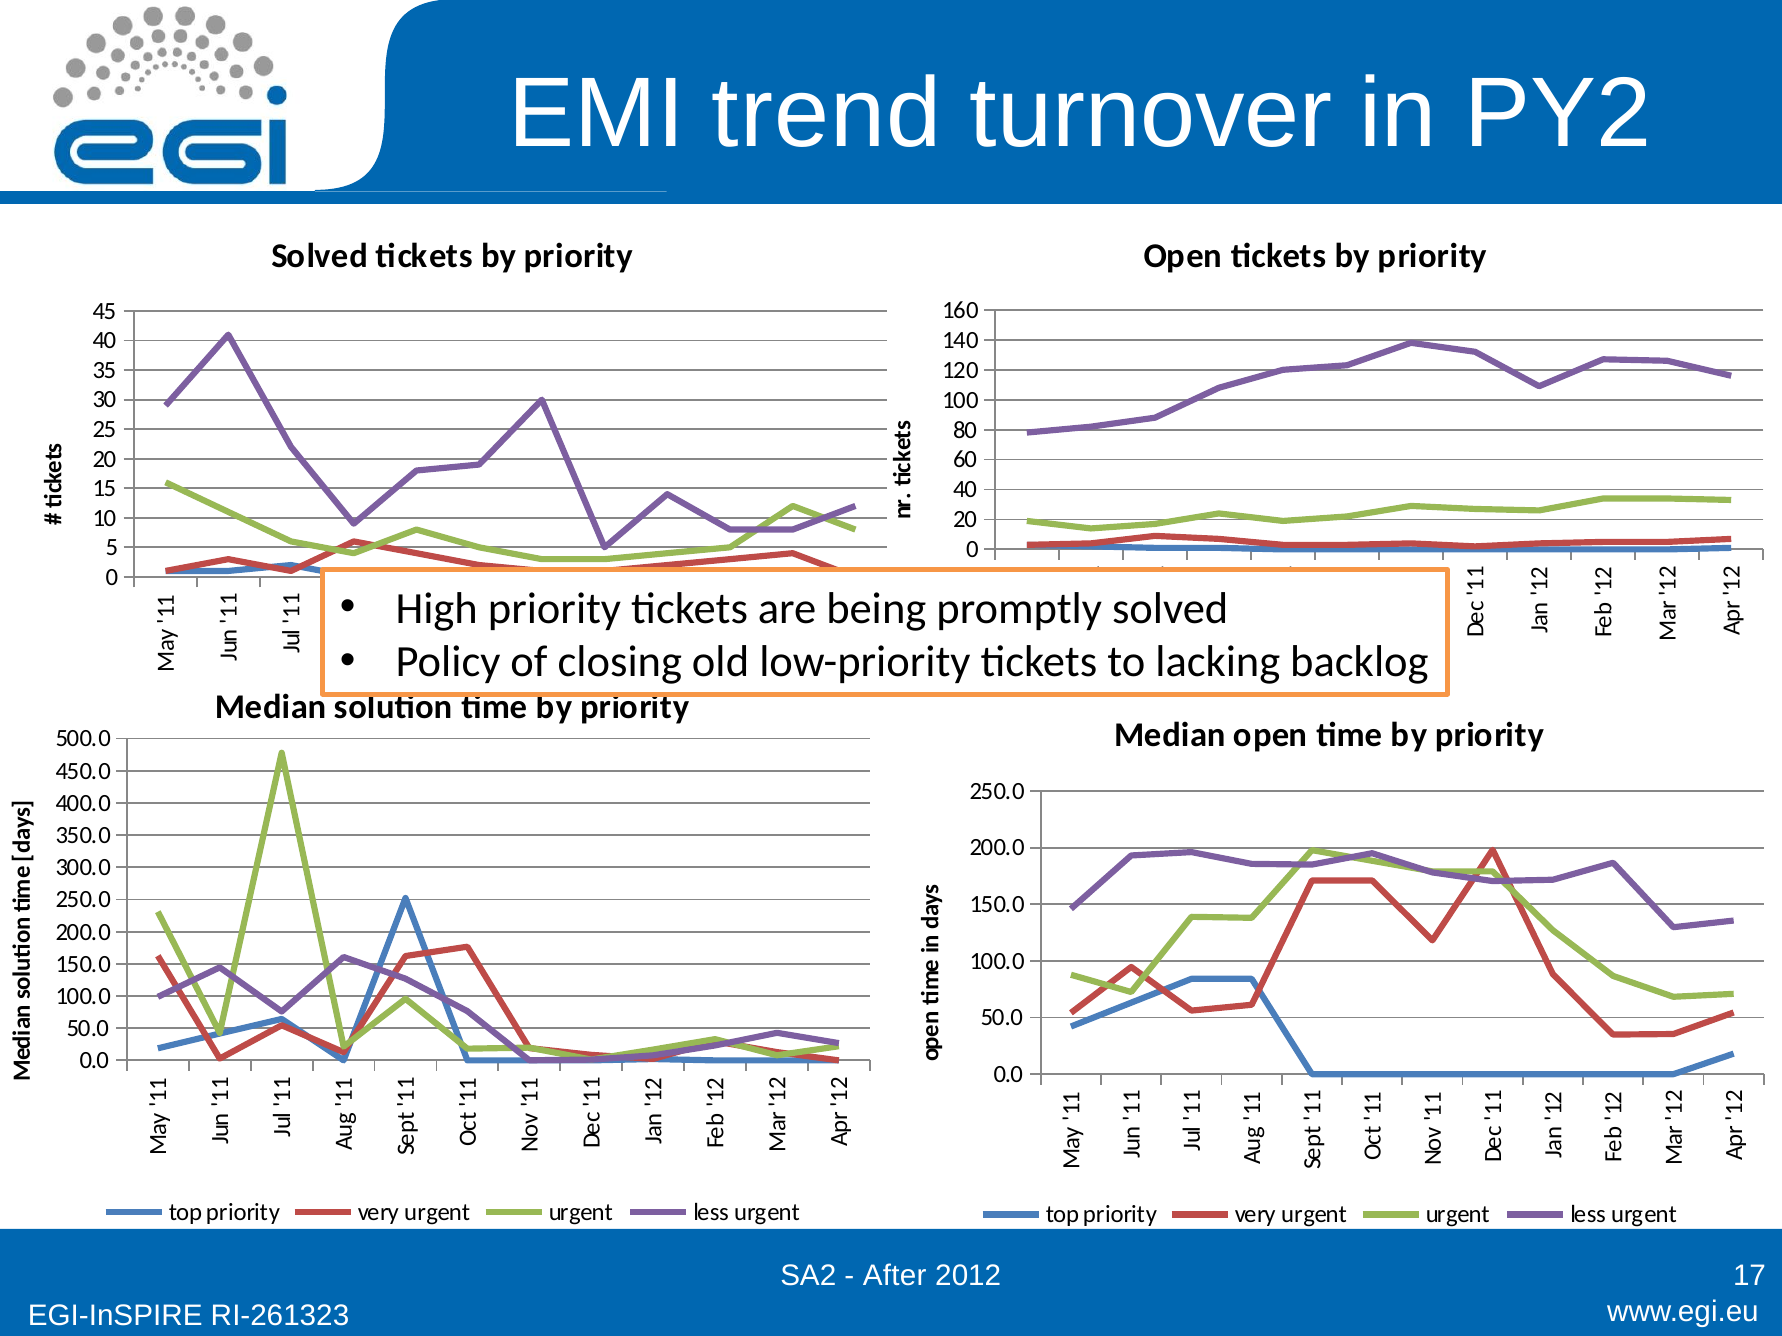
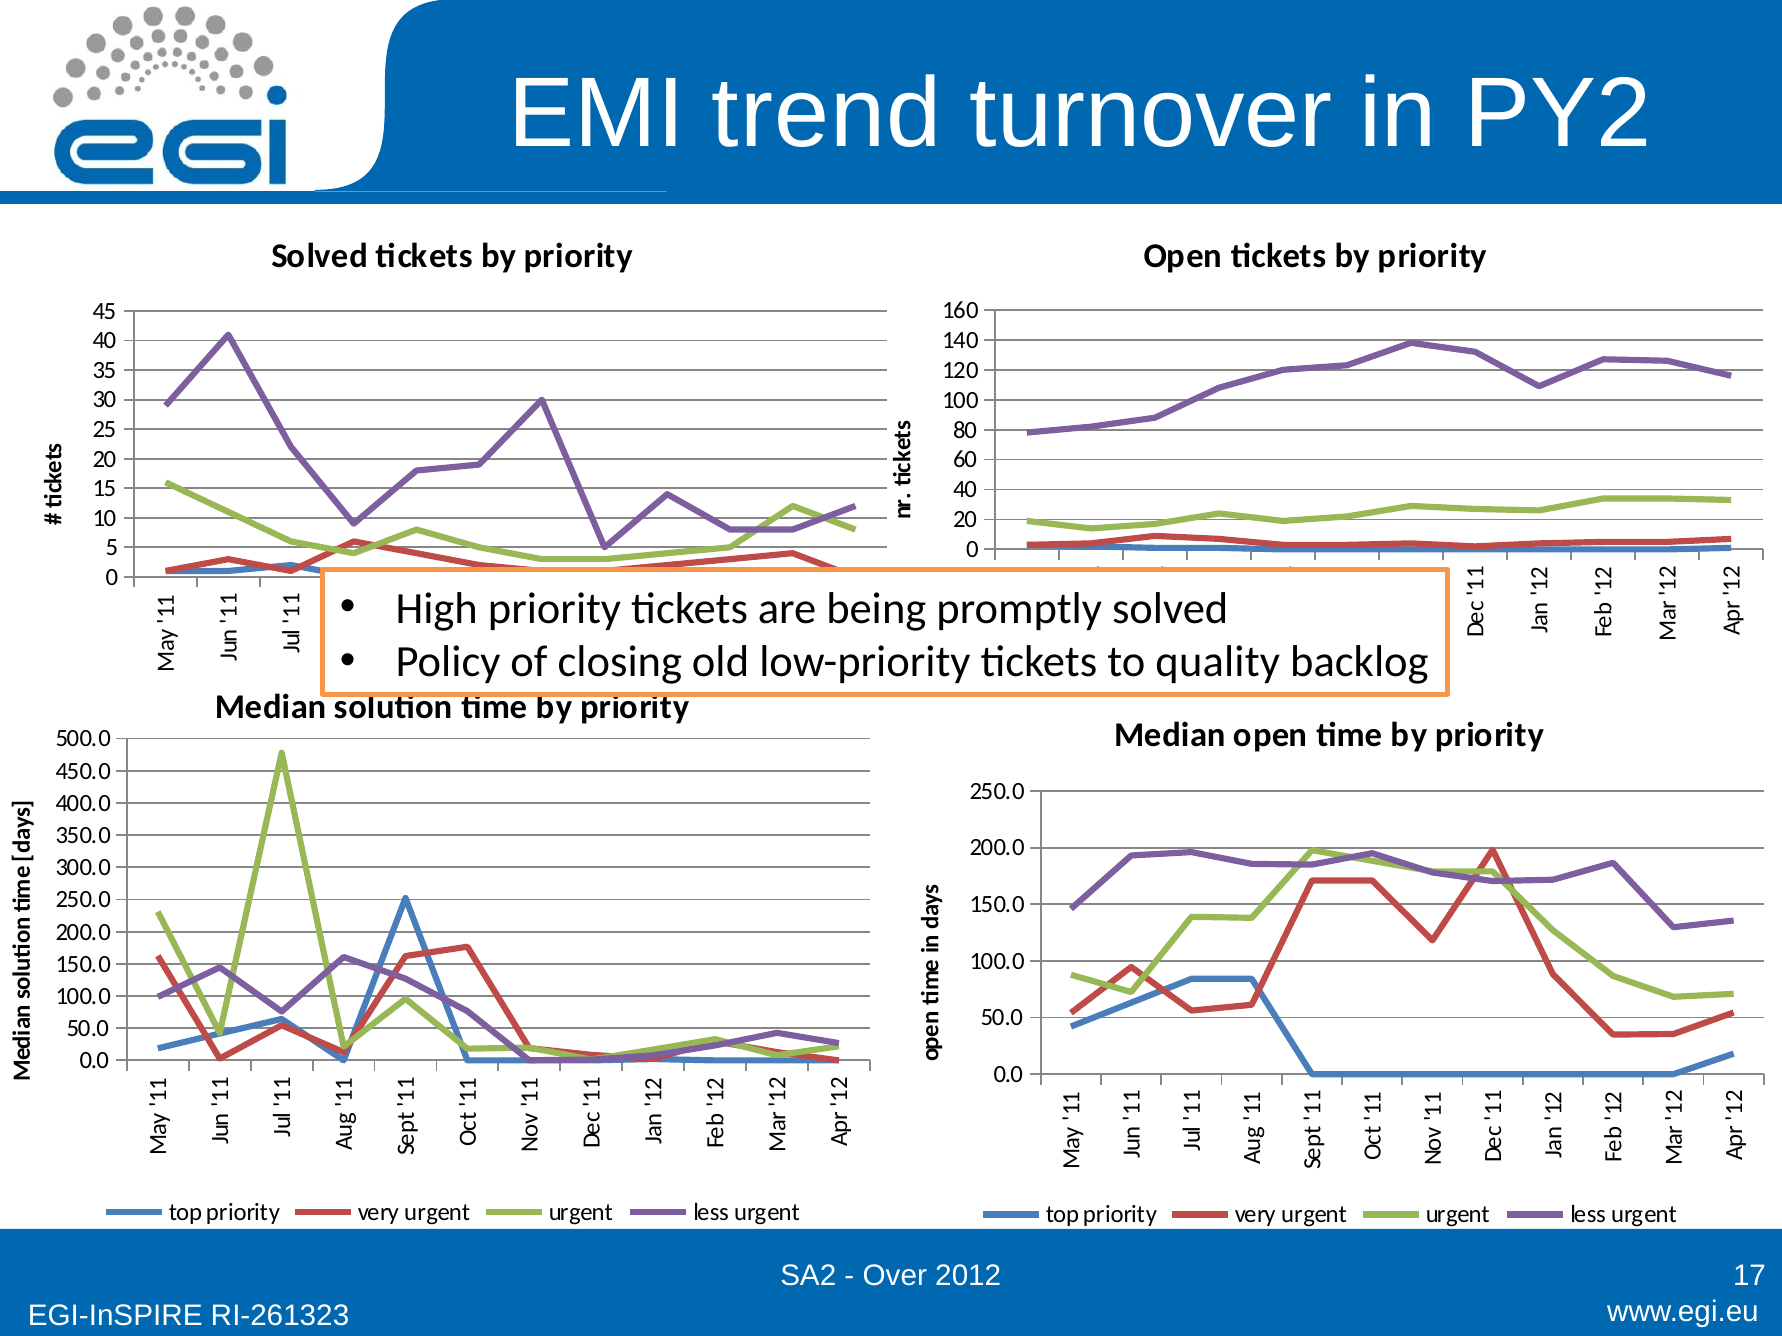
lacking: lacking -> quality (1218, 662)
After: After -> Over (895, 1276)
